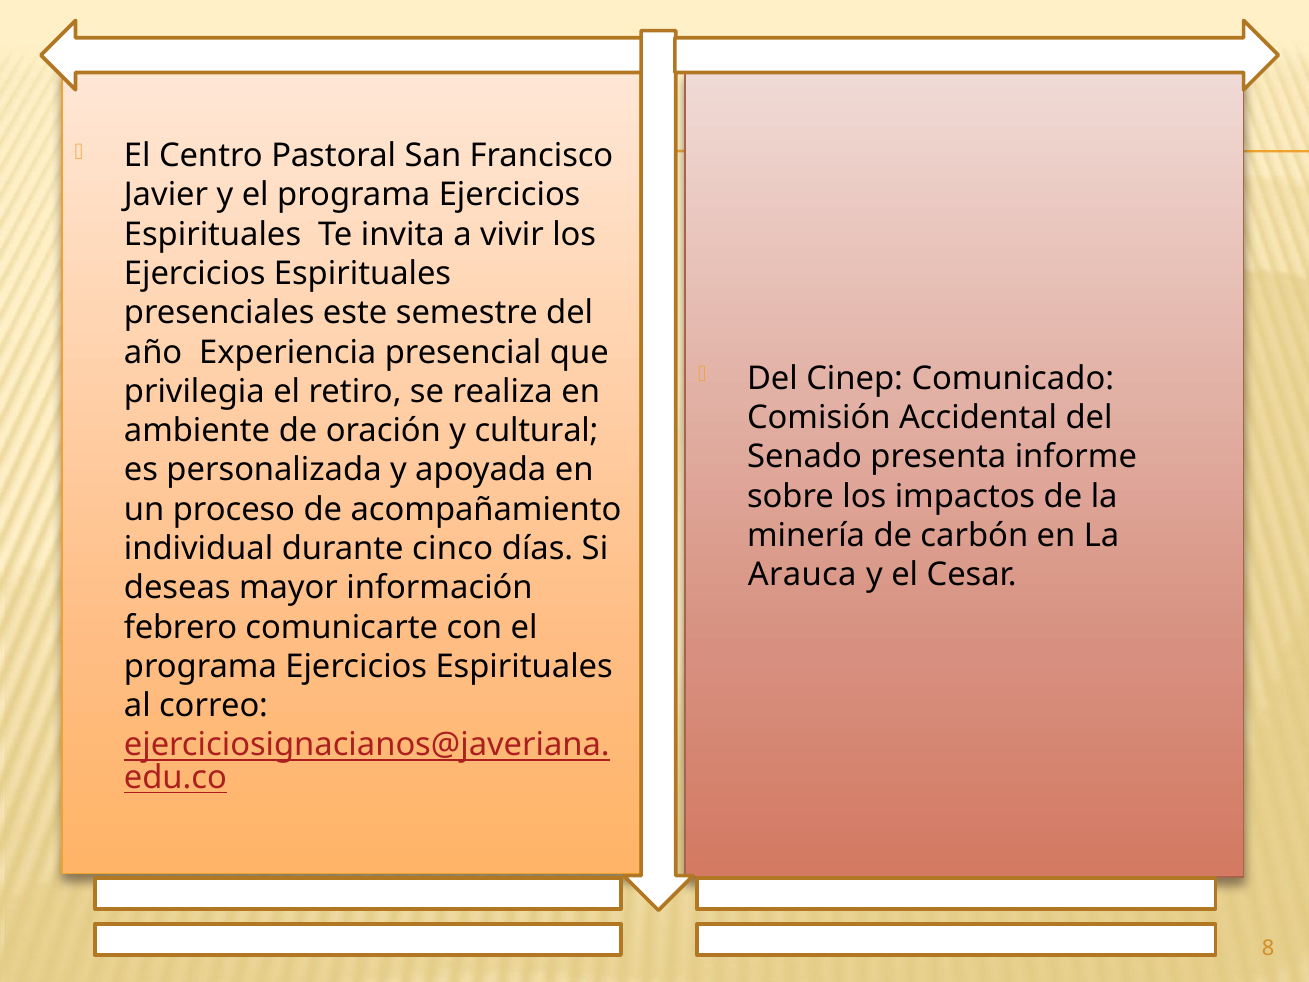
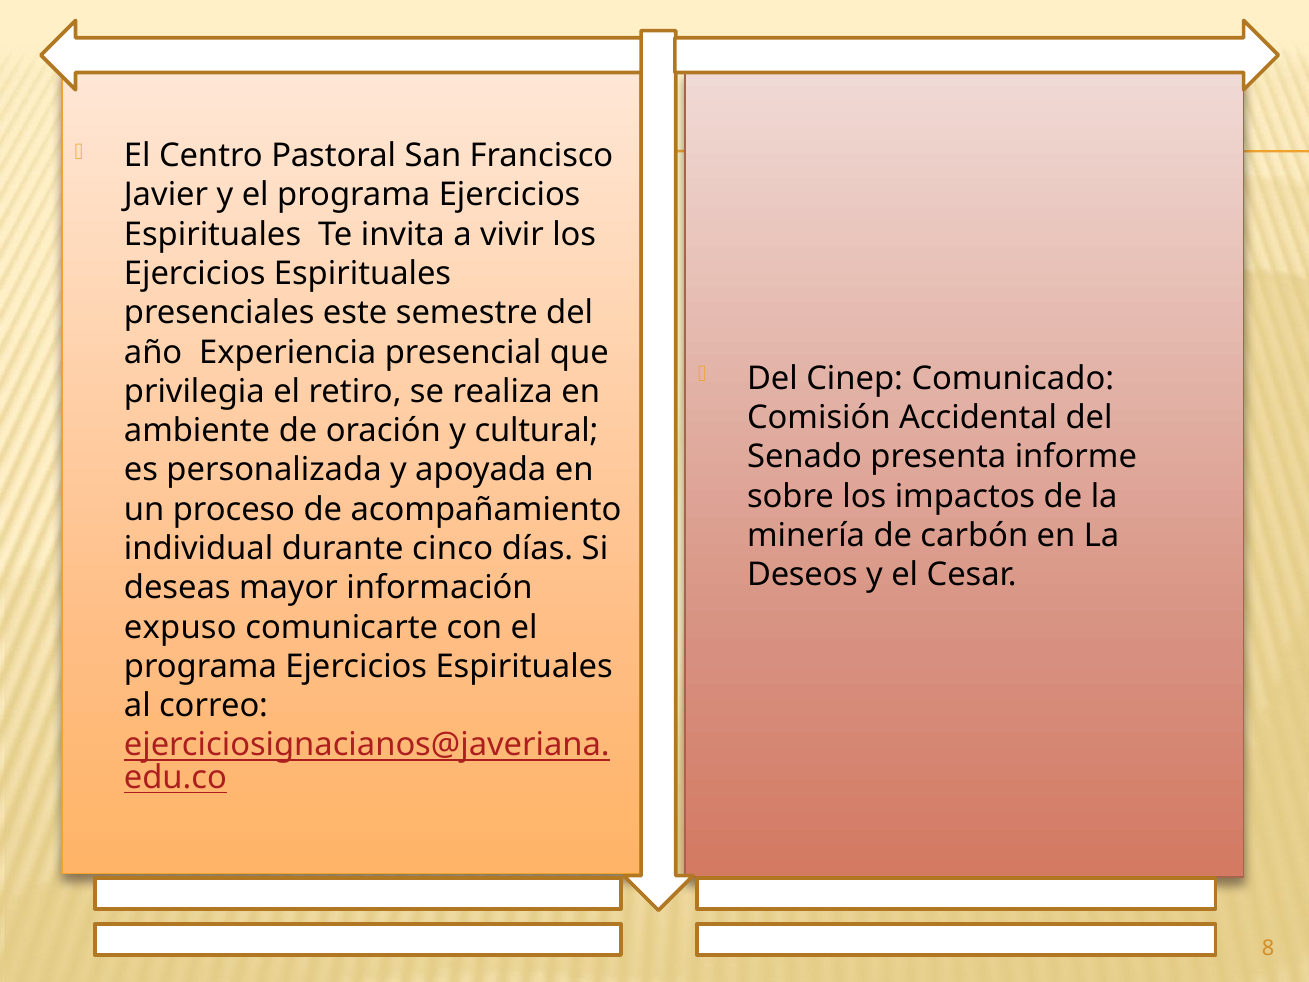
Arauca: Arauca -> Deseos (802, 575)
febrero: febrero -> expuso (180, 627)
